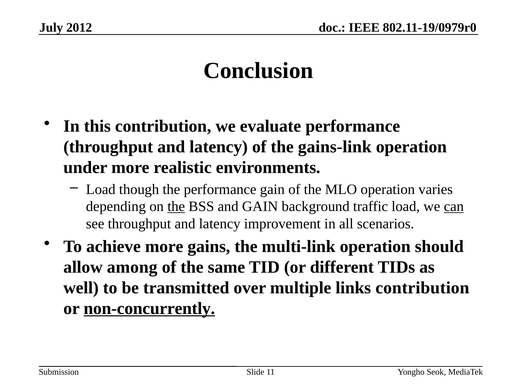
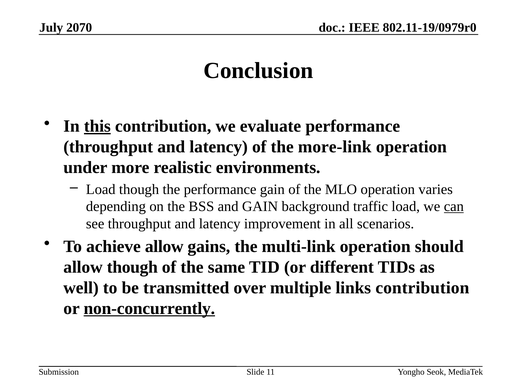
2012: 2012 -> 2070 (79, 28)
this underline: none -> present (97, 126)
gains-link: gains-link -> more-link (335, 147)
the underline: present -> none (176, 206)
achieve more: more -> allow (164, 246)
allow among: among -> though (132, 267)
